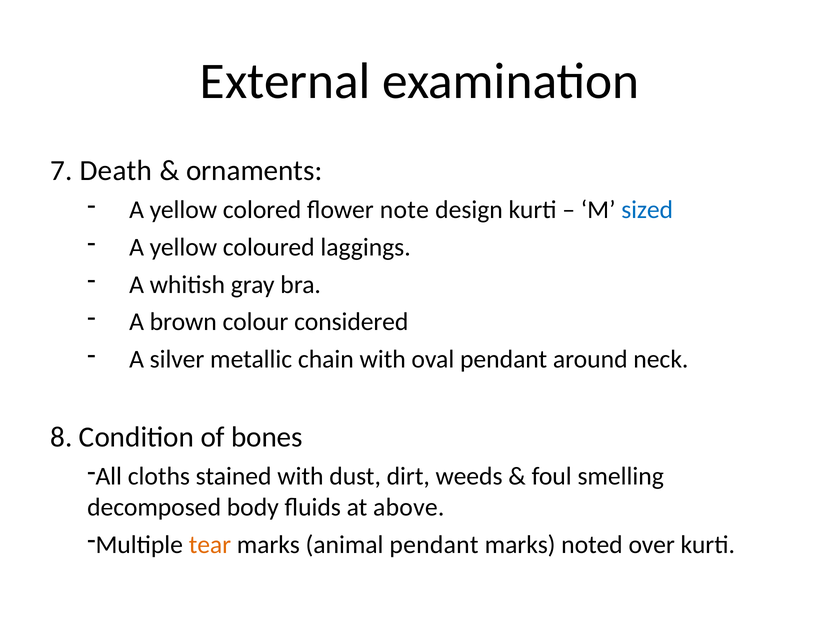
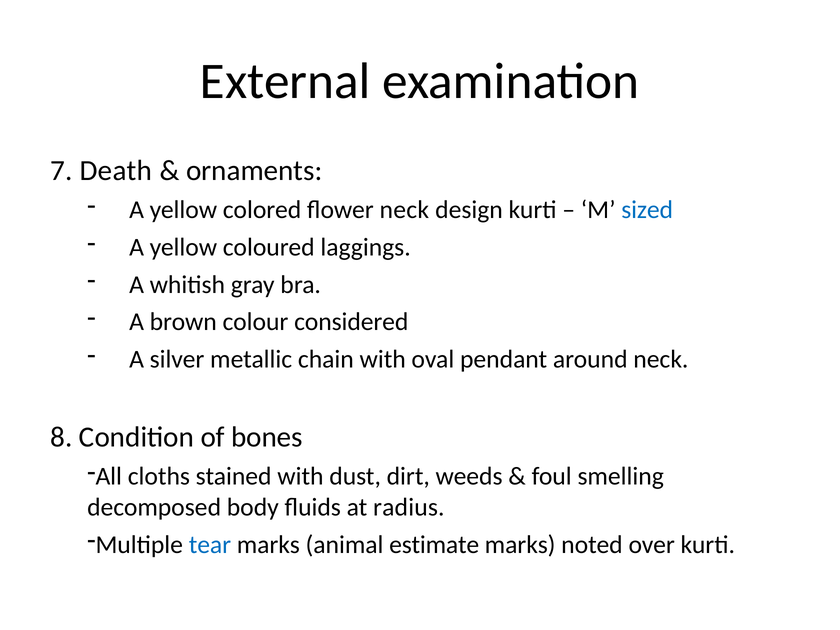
flower note: note -> neck (404, 210)
above: above -> radius (409, 507)
tear colour: orange -> blue (210, 545)
animal pendant: pendant -> estimate (434, 545)
